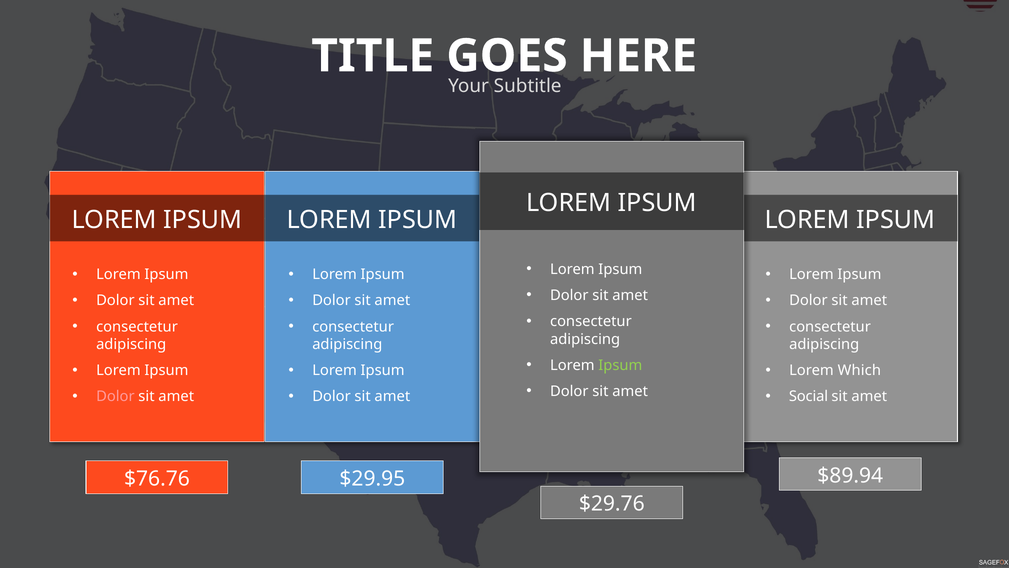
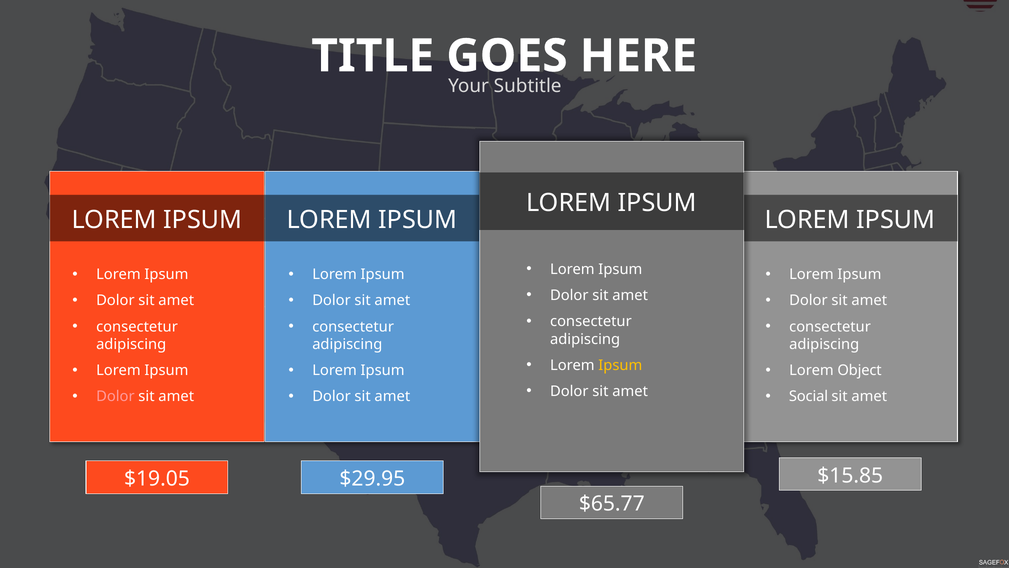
Ipsum colour: light green -> yellow (620, 365)
Which: Which -> Object (860, 370)
$89.94: $89.94 -> $15.85 (850, 475)
$76.76: $76.76 -> $19.05 (157, 478)
$29.76: $29.76 -> $65.77 (612, 504)
